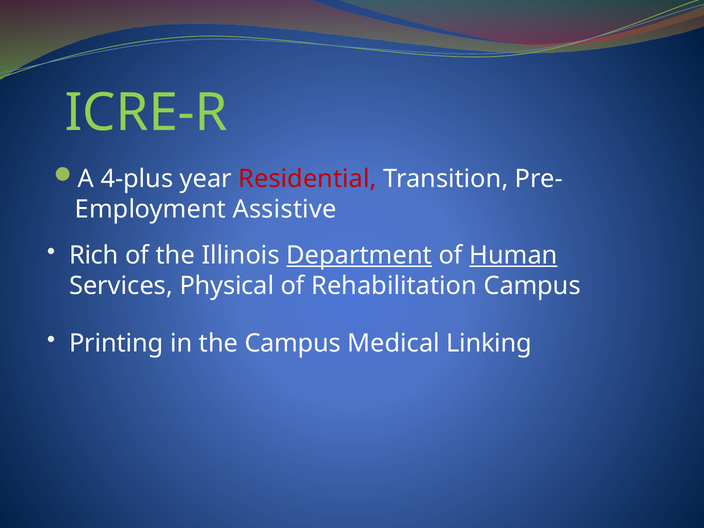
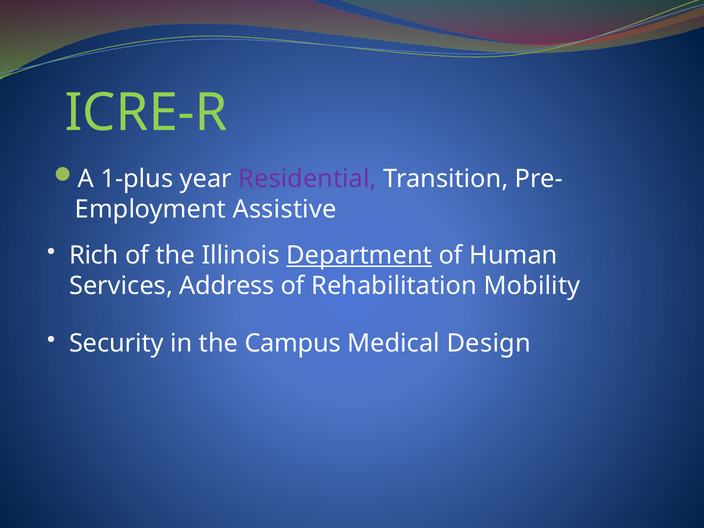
4-plus: 4-plus -> 1-plus (137, 179)
Residential colour: red -> purple (308, 179)
Human underline: present -> none (513, 255)
Physical: Physical -> Address (227, 286)
Rehabilitation Campus: Campus -> Mobility (532, 286)
Printing: Printing -> Security (116, 343)
Linking: Linking -> Design (489, 343)
